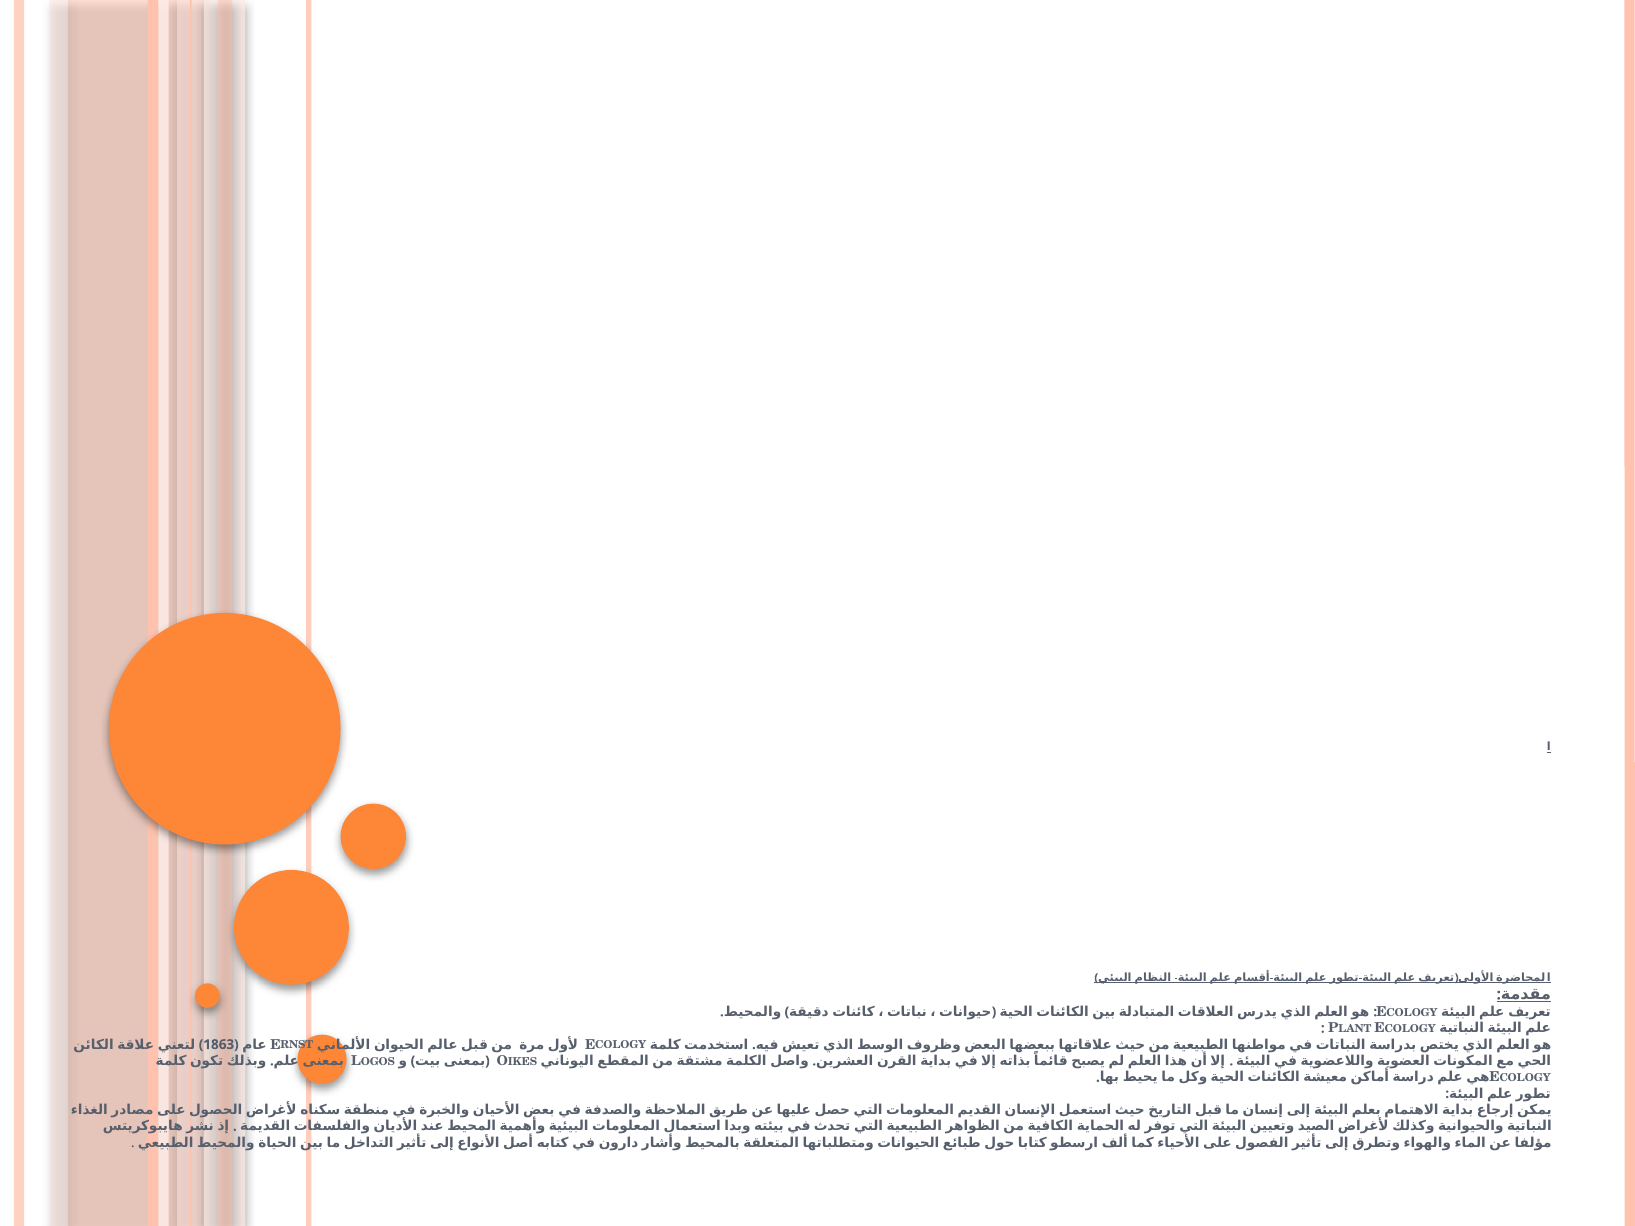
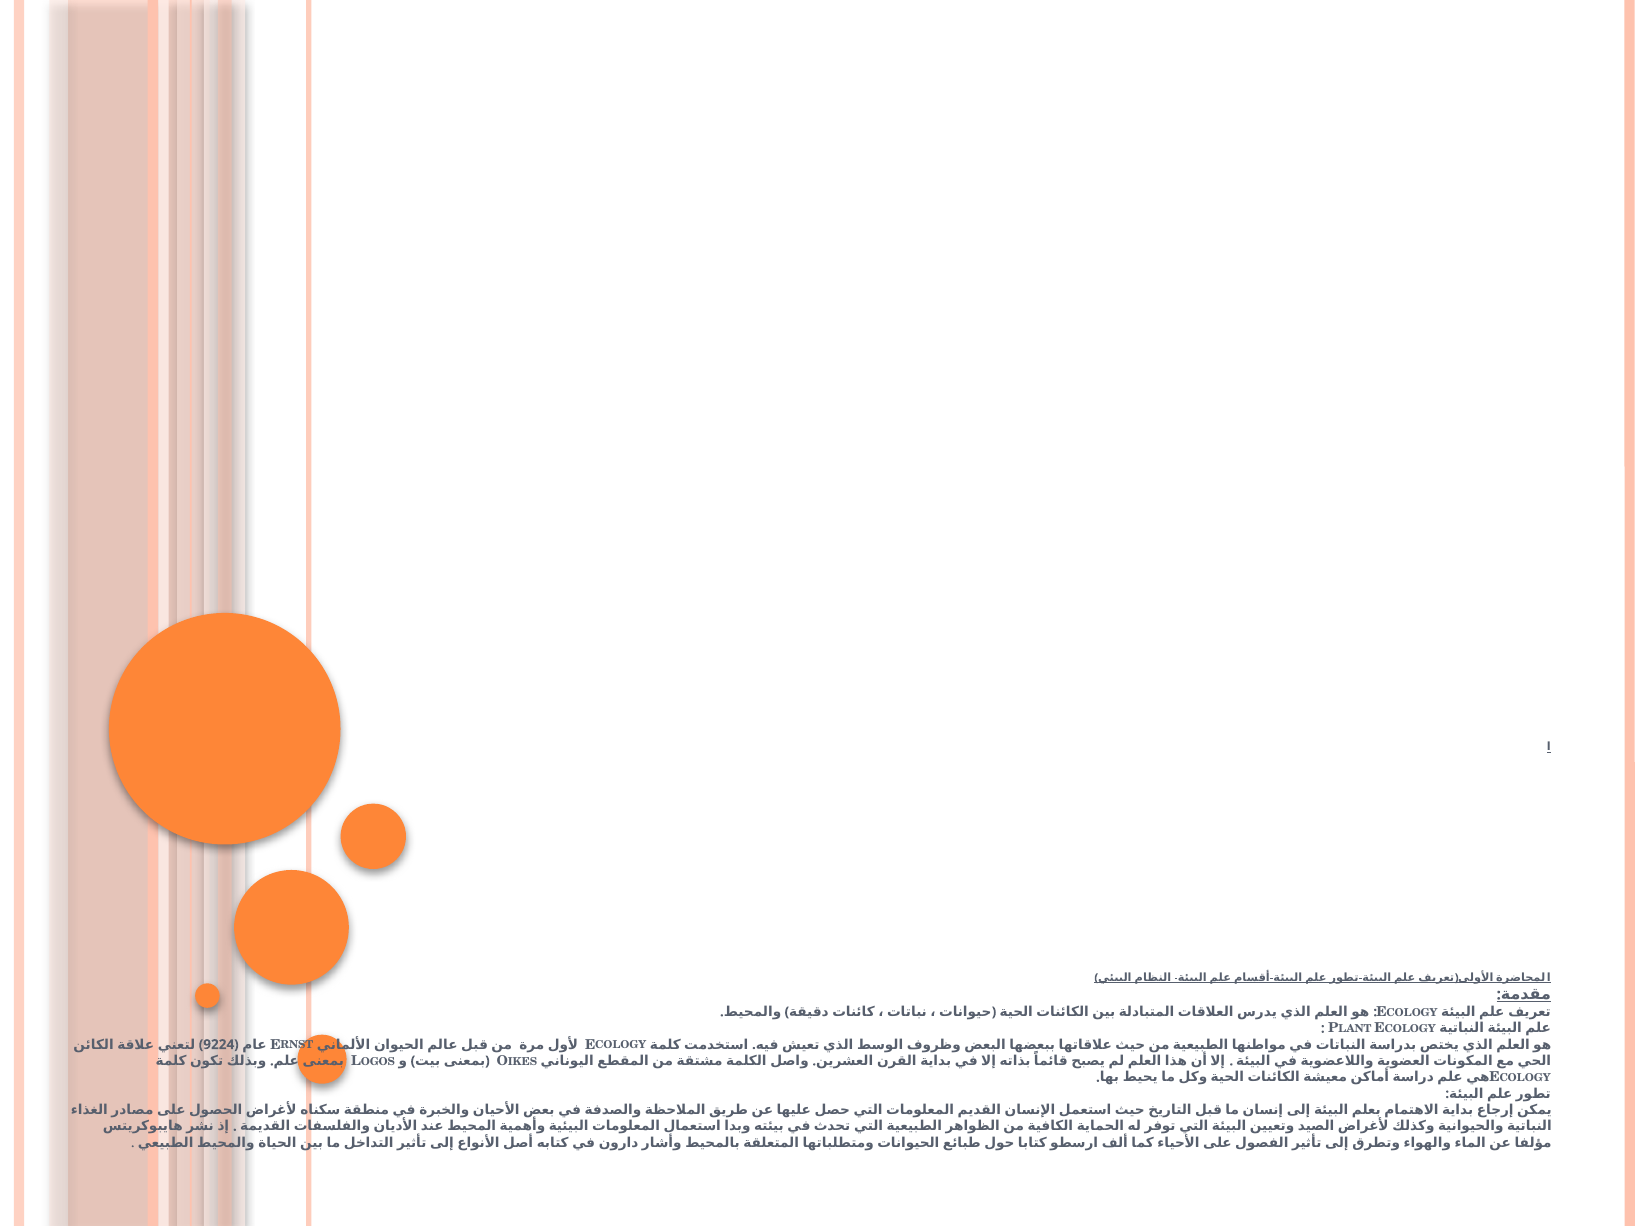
1863: 1863 -> 9224 (219, 1045)
